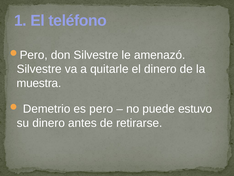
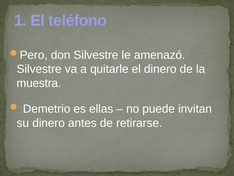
pero: pero -> ellas (101, 109)
estuvo: estuvo -> invitan (195, 109)
